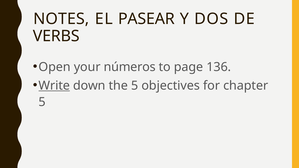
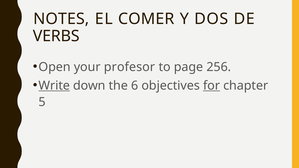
PASEAR: PASEAR -> COMER (146, 19)
números: números -> profesor (130, 67)
136: 136 -> 256 (219, 67)
the 5: 5 -> 6 (135, 86)
for underline: none -> present (212, 86)
